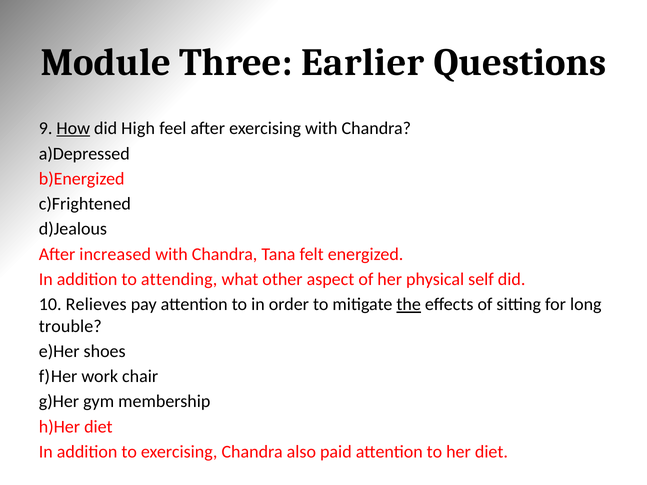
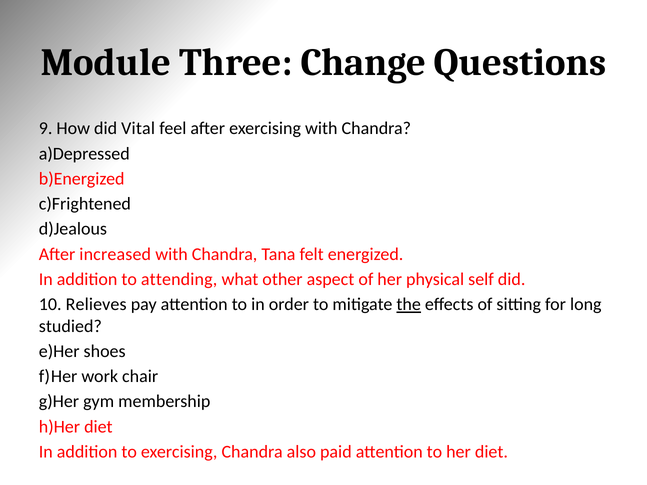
Earlier: Earlier -> Change (363, 63)
How underline: present -> none (73, 129)
High: High -> Vital (138, 129)
trouble: trouble -> studied (70, 326)
